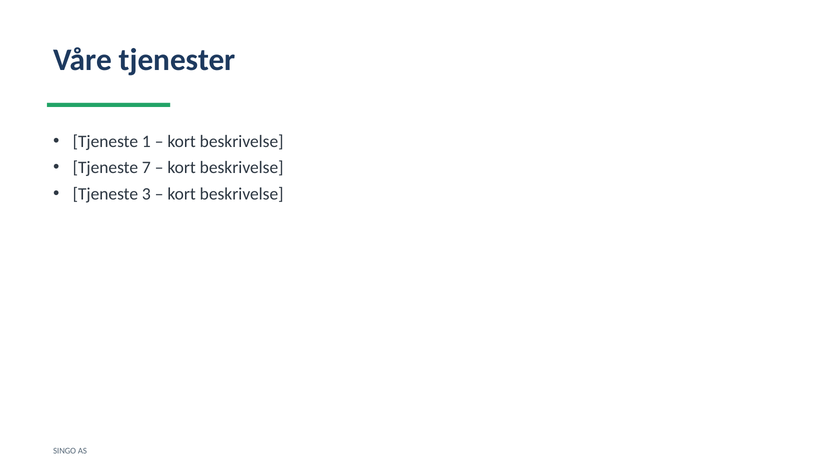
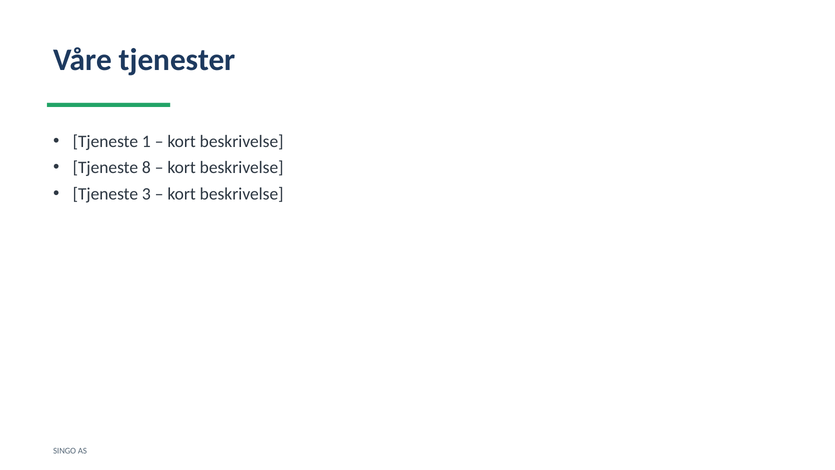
7: 7 -> 8 (146, 168)
